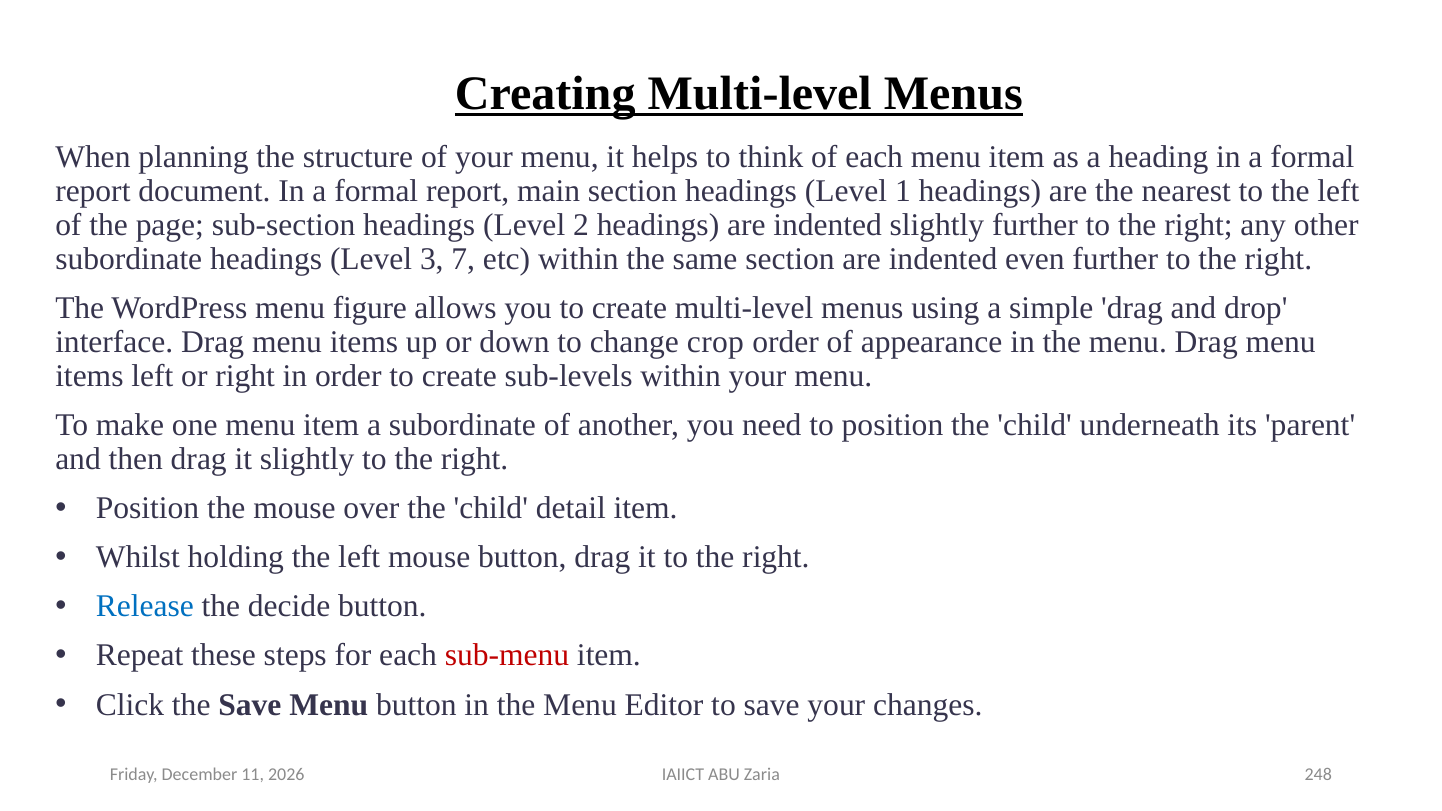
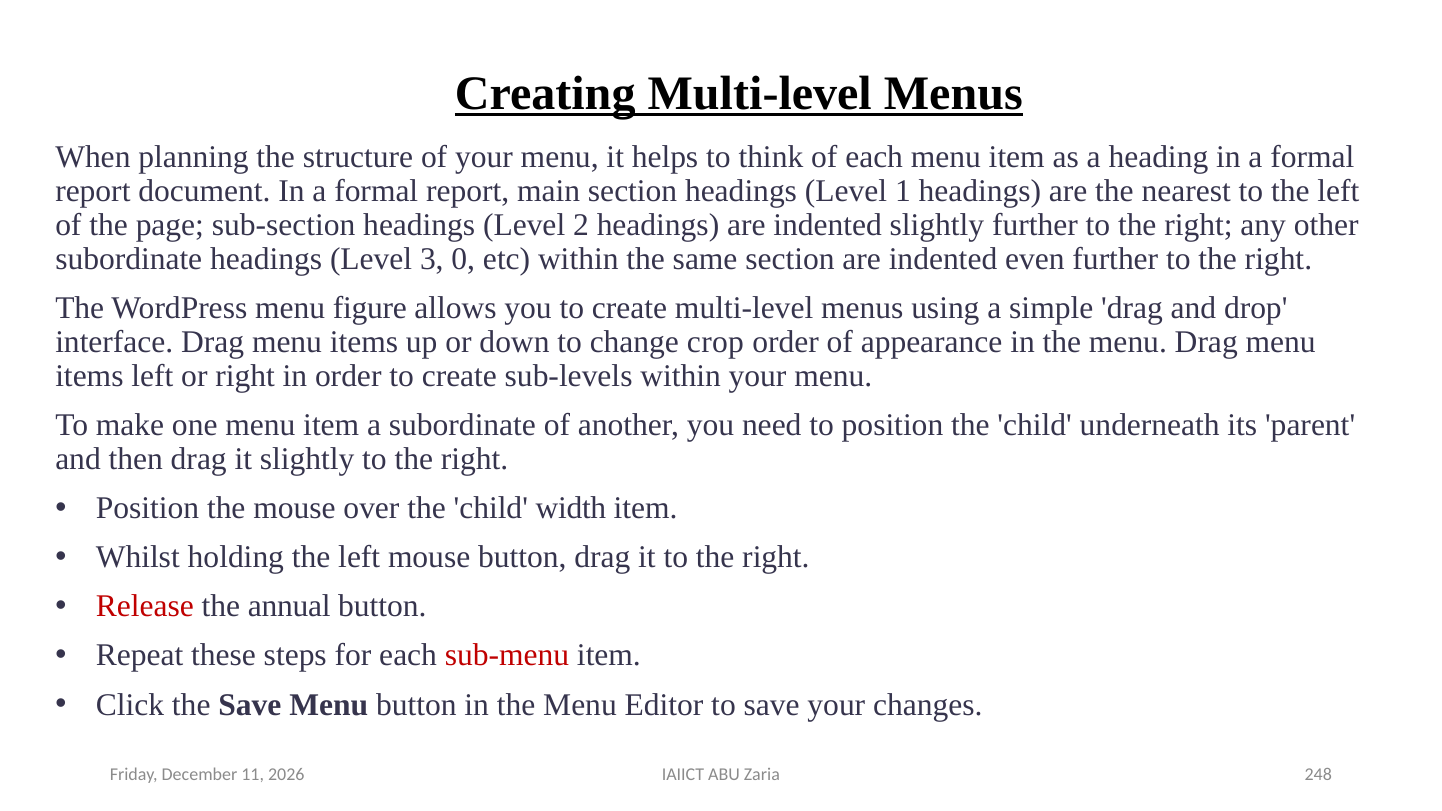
7: 7 -> 0 (463, 259)
detail: detail -> width (571, 508)
Release colour: blue -> red (145, 607)
decide: decide -> annual (289, 607)
